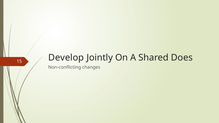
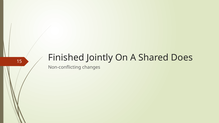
Develop: Develop -> Finished (66, 58)
